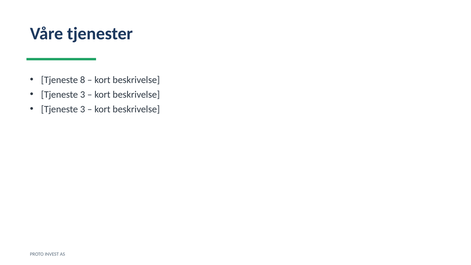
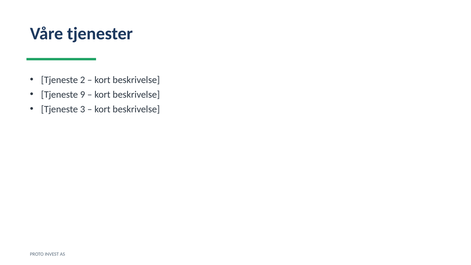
8: 8 -> 2 (83, 80)
3: 3 -> 9 (83, 95)
